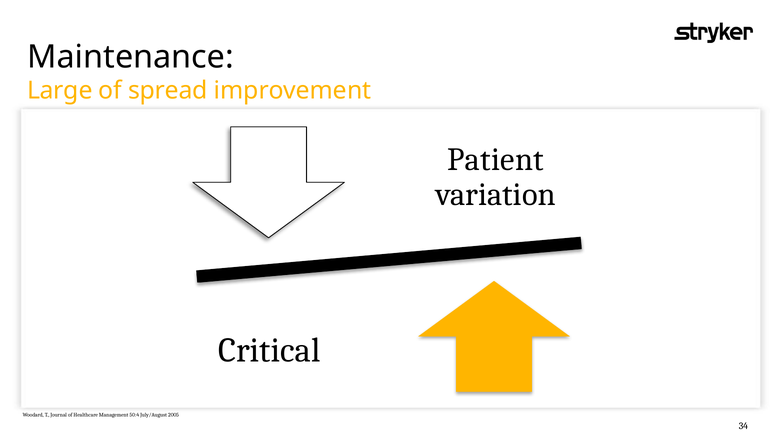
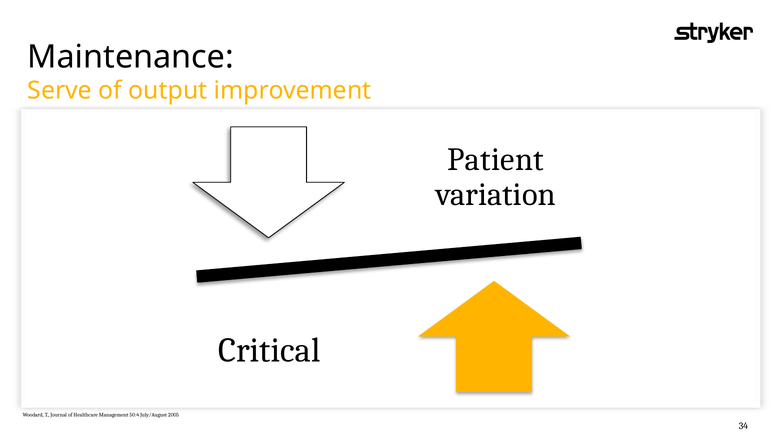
Large: Large -> Serve (60, 91)
spread: spread -> output (168, 91)
